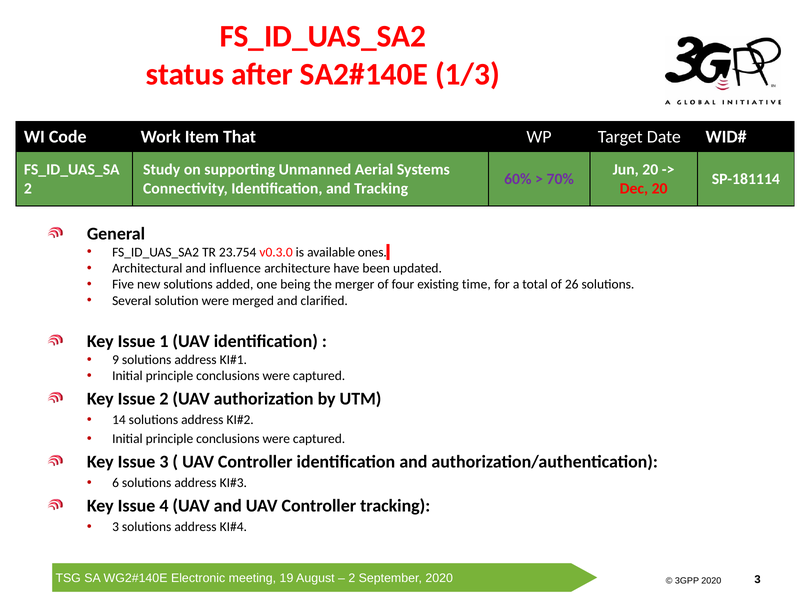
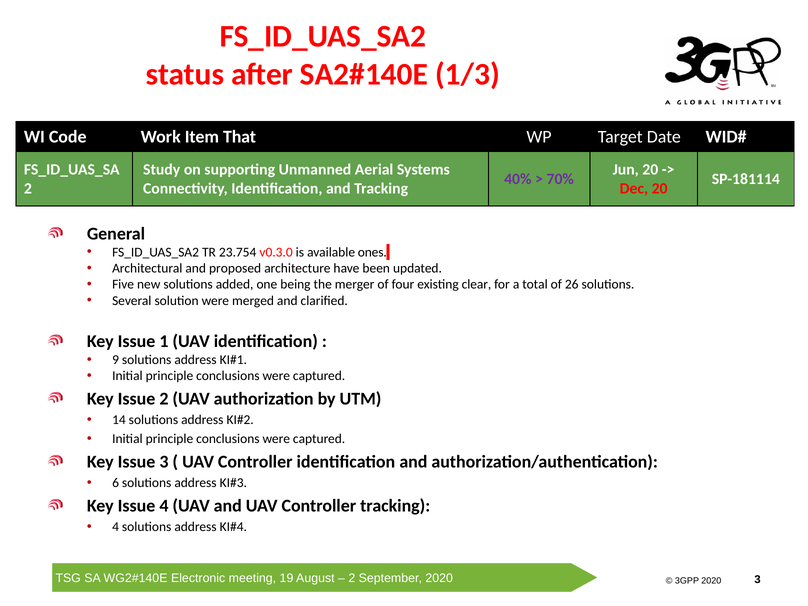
60%: 60% -> 40% (518, 179)
influence: influence -> proposed (235, 268)
time: time -> clear (476, 284)
3: 3 -> 4 (116, 527)
